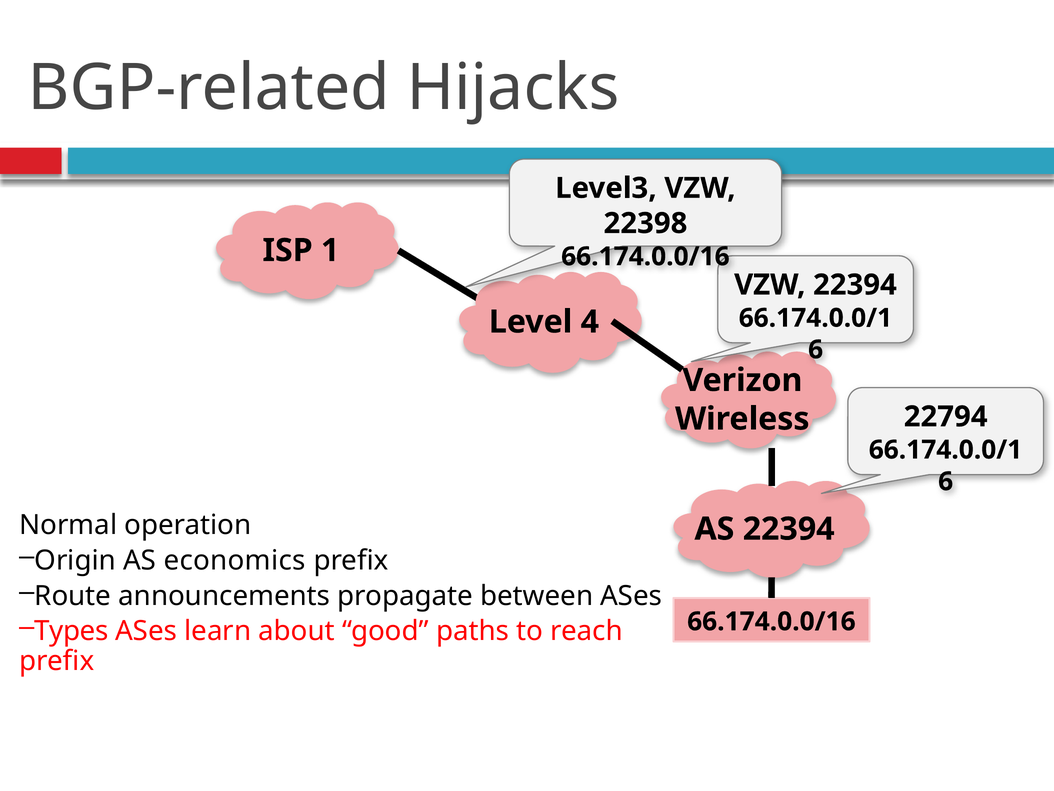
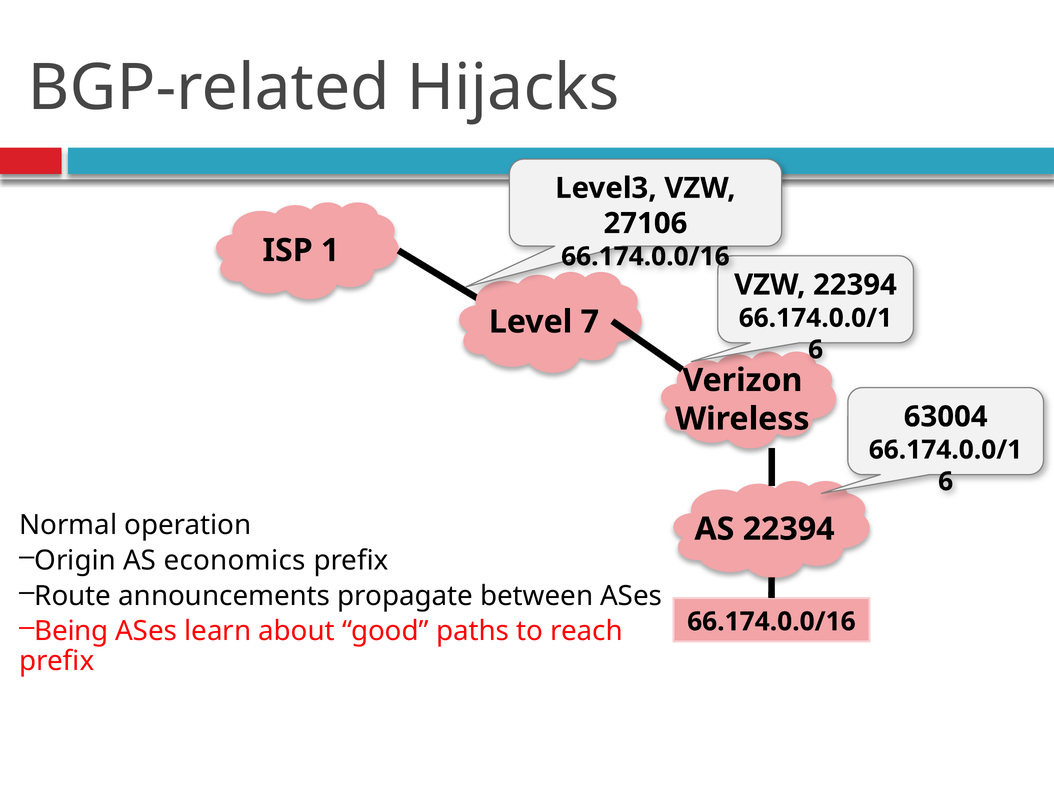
22398: 22398 -> 27106 (645, 223)
4: 4 -> 7 (590, 322)
22794: 22794 -> 63004 (946, 416)
Types: Types -> Being (71, 631)
